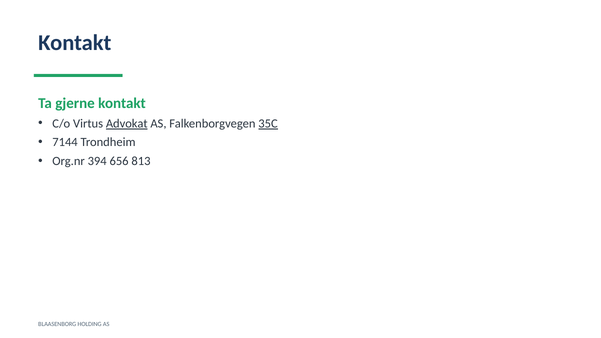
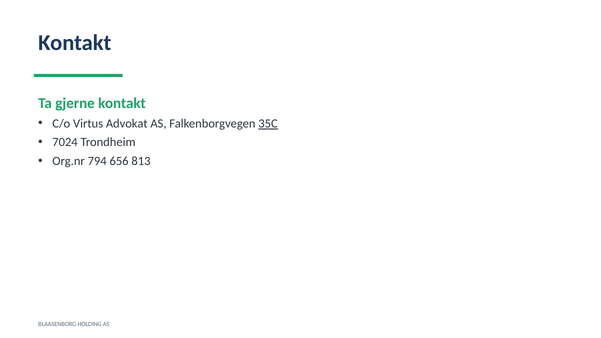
Advokat underline: present -> none (127, 124)
7144: 7144 -> 7024 (65, 142)
394: 394 -> 794 (97, 161)
